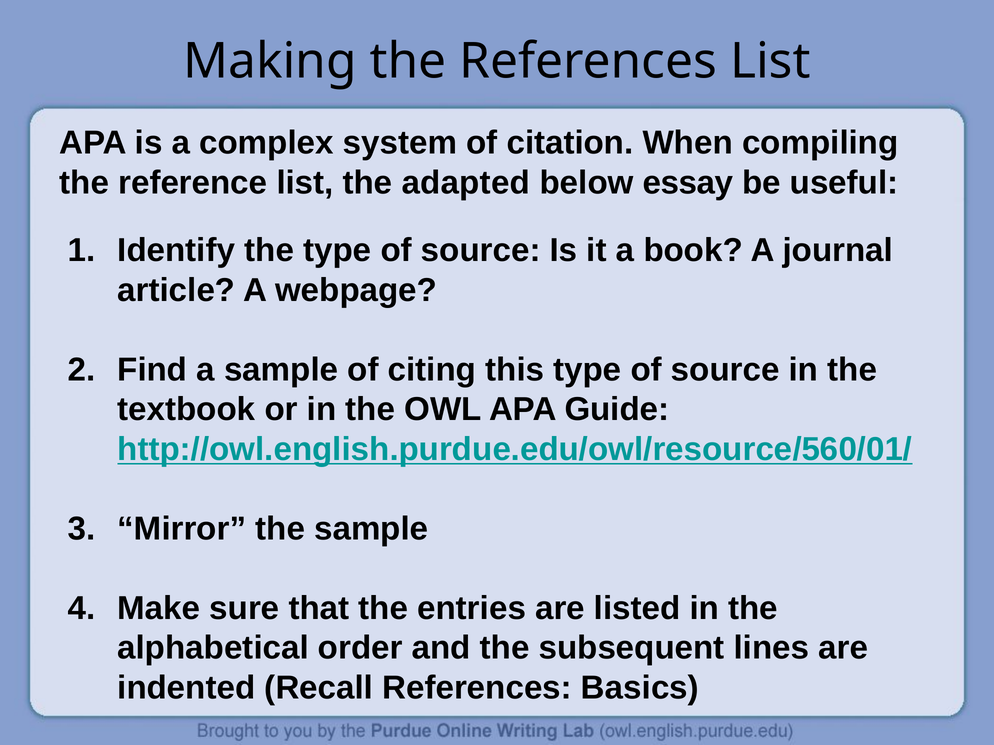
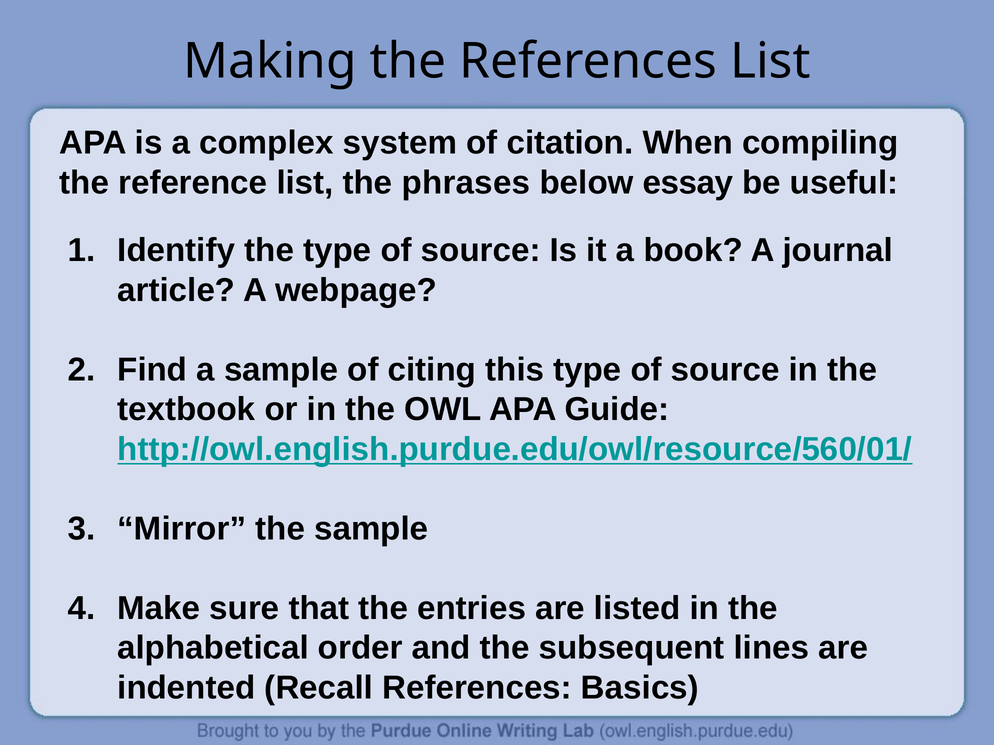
adapted: adapted -> phrases (466, 183)
